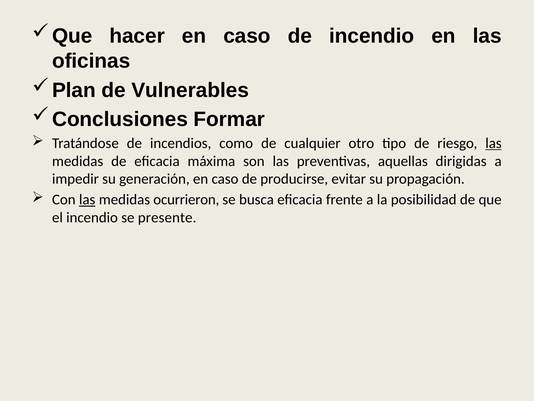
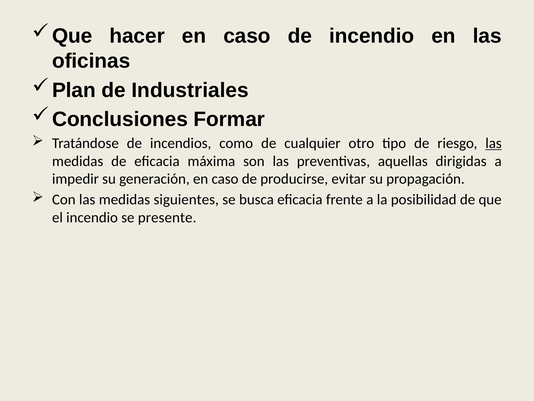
Vulnerables: Vulnerables -> Industriales (190, 90)
las underline: present -> none (87, 199)
ocurrieron: ocurrieron -> siguientes (186, 199)
